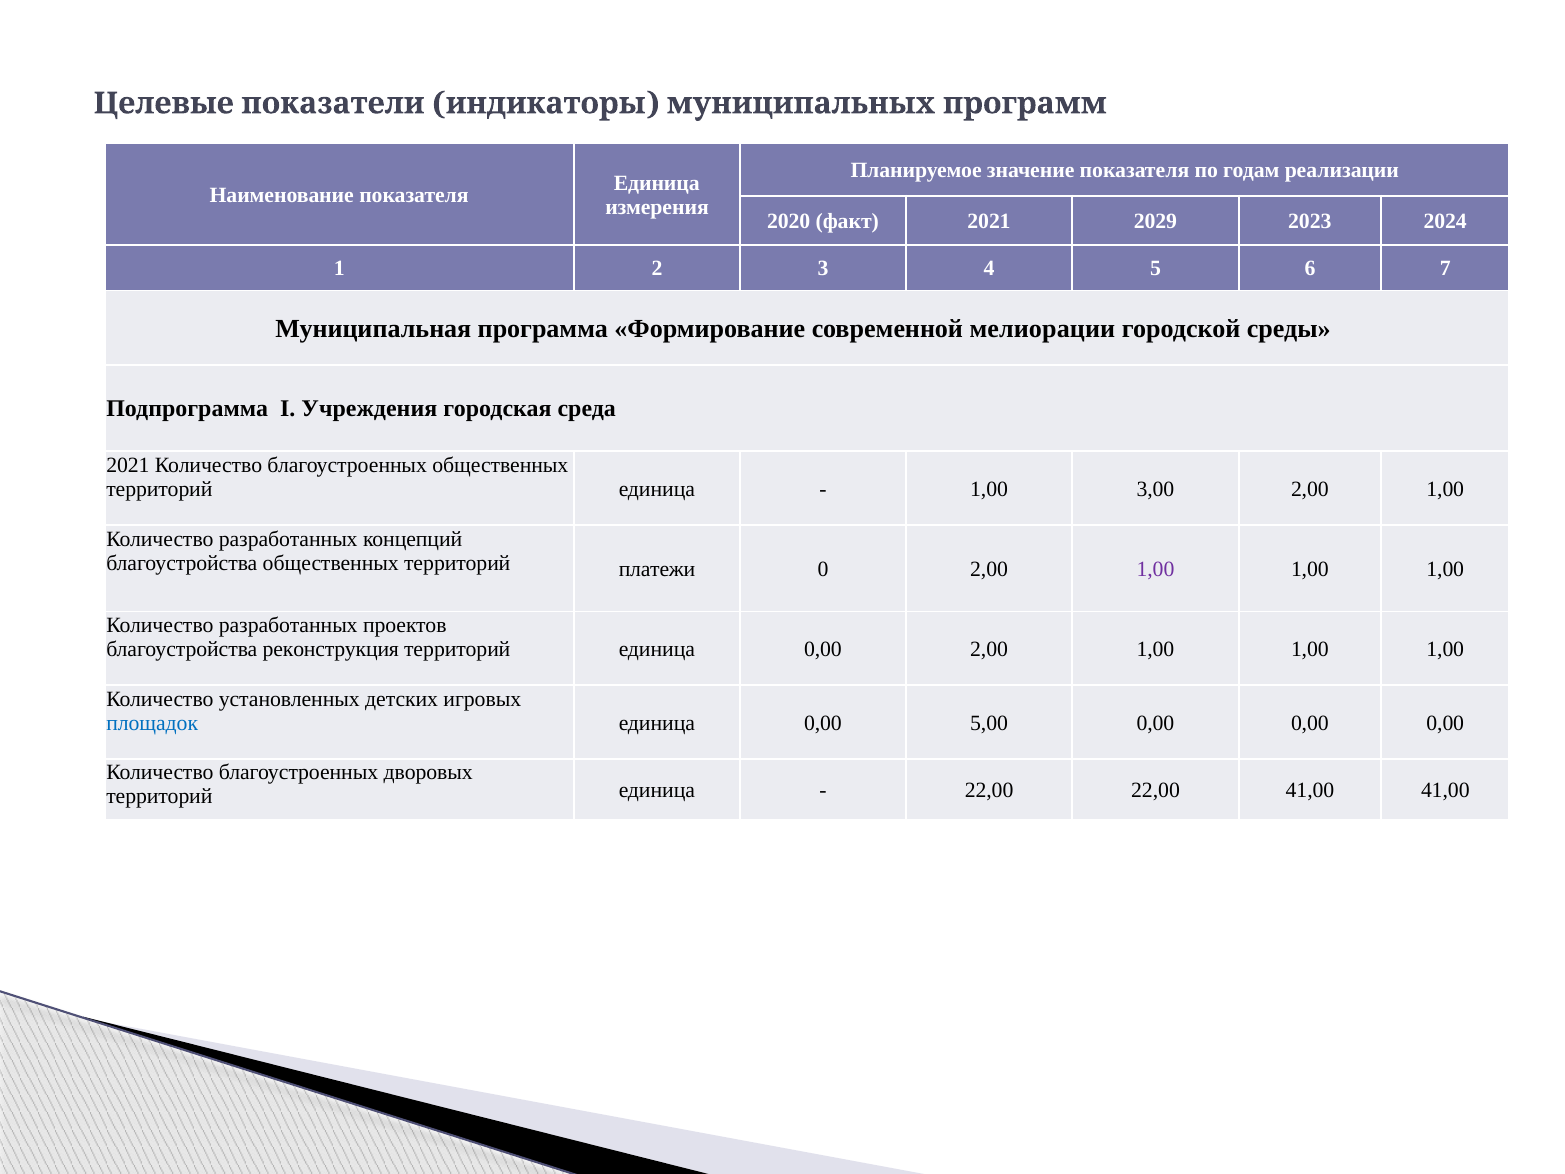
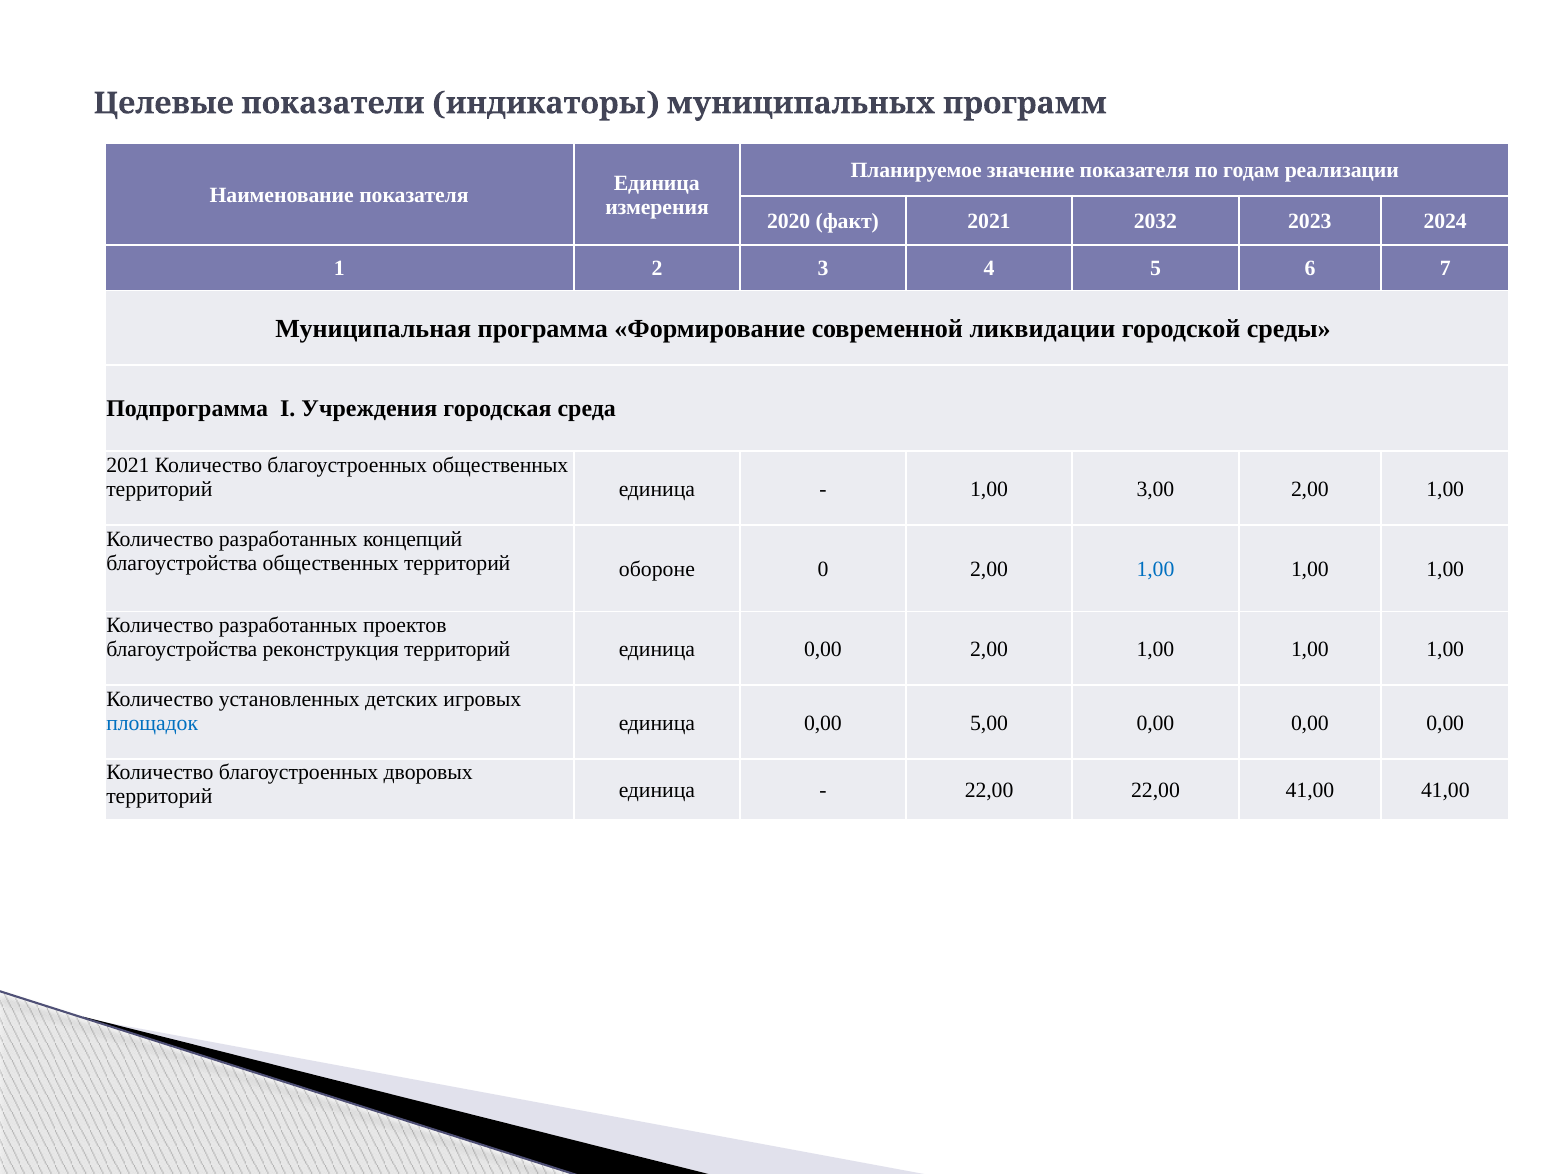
2029: 2029 -> 2032 (1155, 221)
мелиорации: мелиорации -> ликвидации (1042, 329)
платежи: платежи -> обороне (657, 569)
1,00 colour: purple -> blue (1156, 569)
